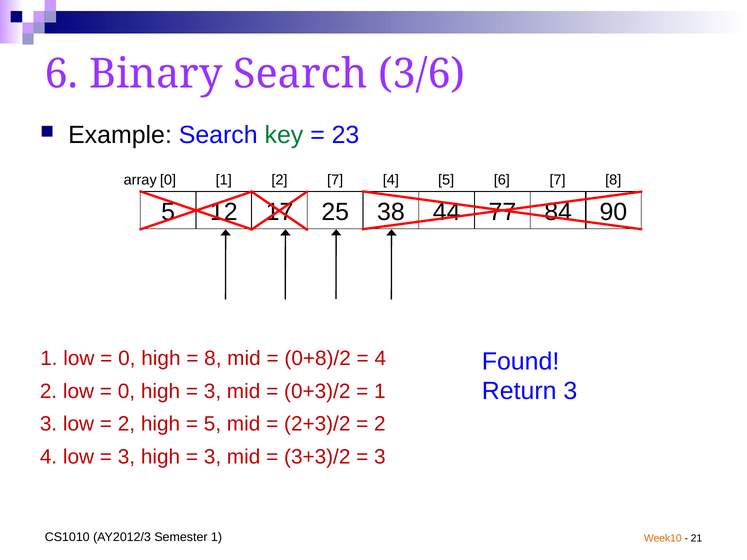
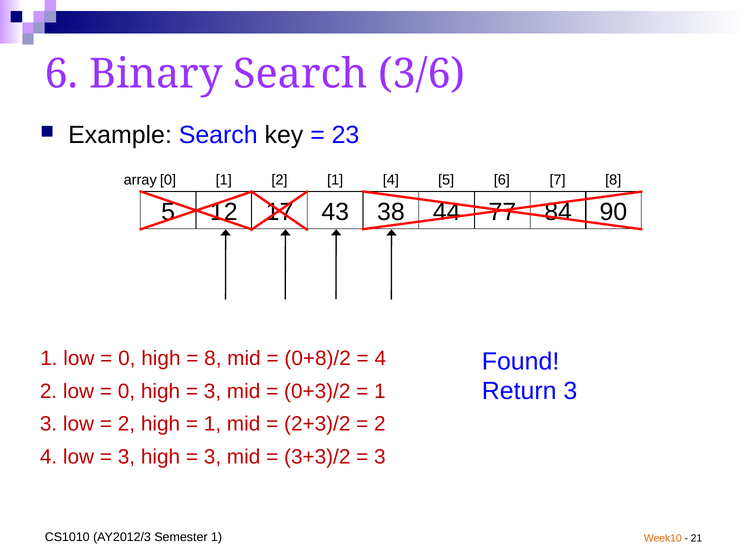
key colour: green -> black (284, 135)
2 7: 7 -> 1 (335, 180)
25: 25 -> 43 (335, 212)
5: 5 -> 1 (212, 424)
